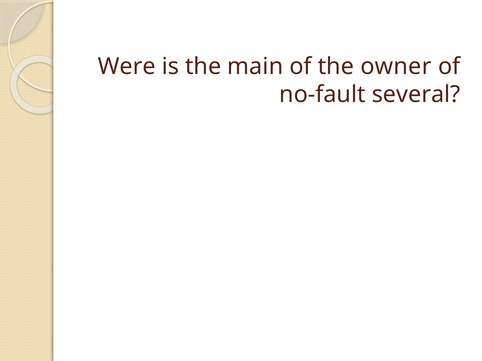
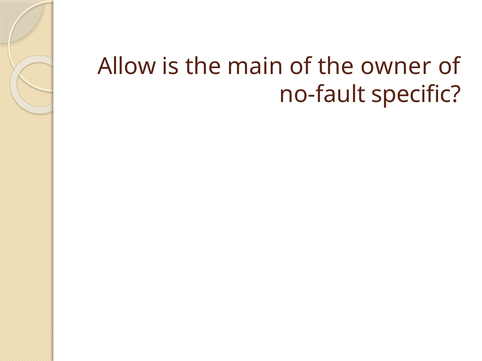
Were: Were -> Allow (127, 66)
several: several -> specific (416, 95)
